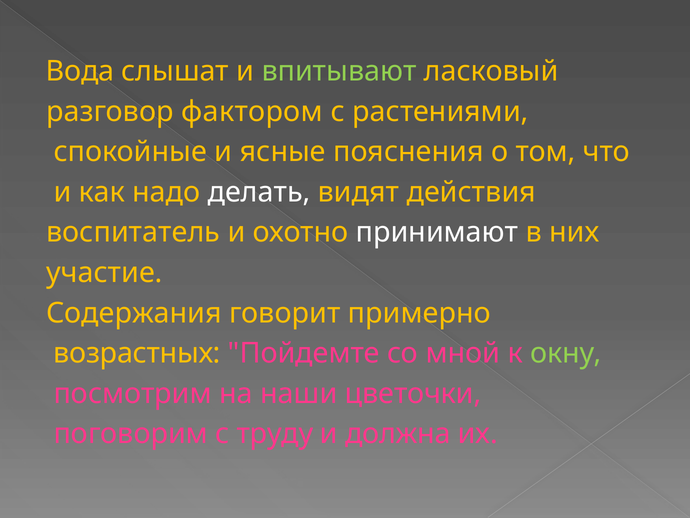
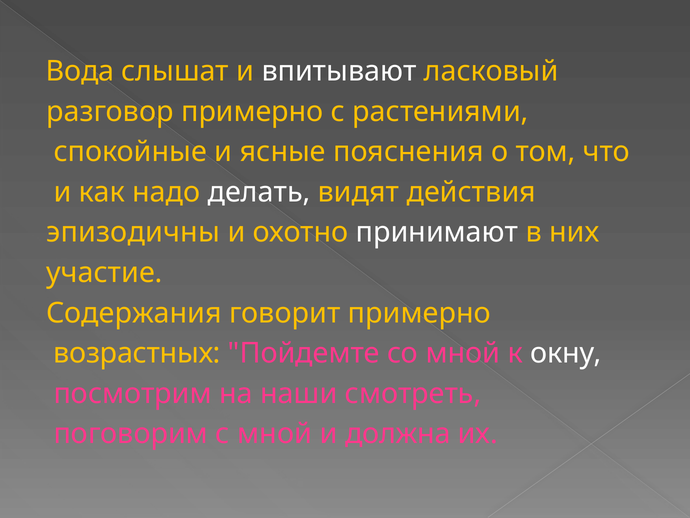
впитывают colour: light green -> white (339, 71)
разговор фактором: фактором -> примерно (252, 111)
воспитатель: воспитатель -> эпизодичны (133, 232)
окну colour: light green -> white (566, 353)
цветочки: цветочки -> смотреть (413, 393)
с труду: труду -> мной (275, 434)
